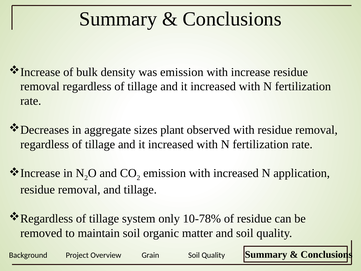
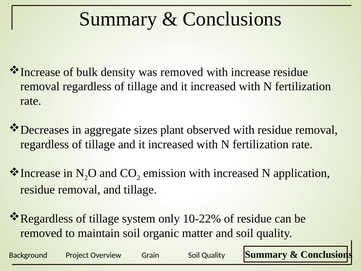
was emission: emission -> removed (182, 72)
10-78%: 10-78% -> 10-22% (202, 218)
